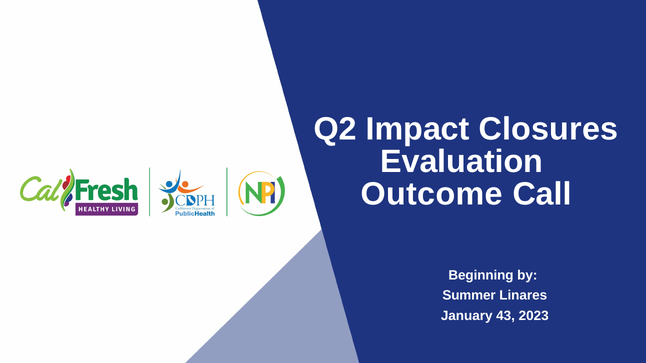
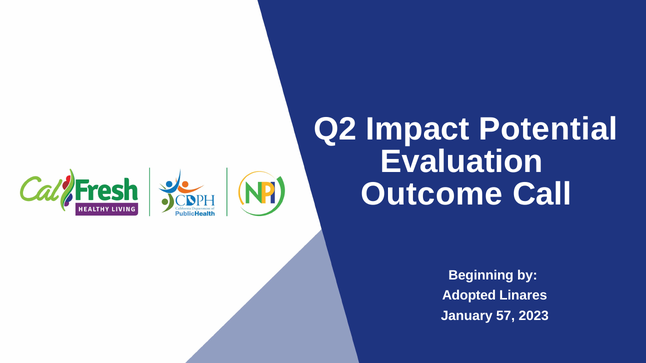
Closures: Closures -> Potential (548, 129)
Summer: Summer -> Adopted (469, 296)
43: 43 -> 57 (506, 316)
